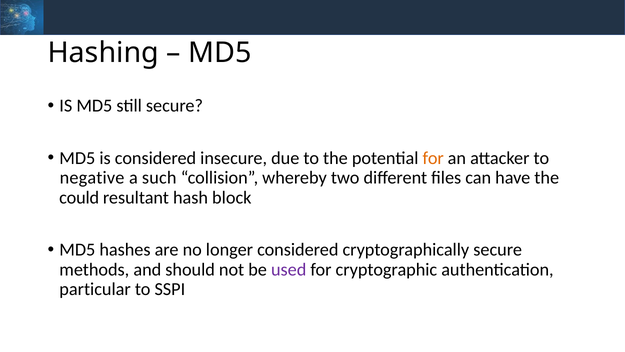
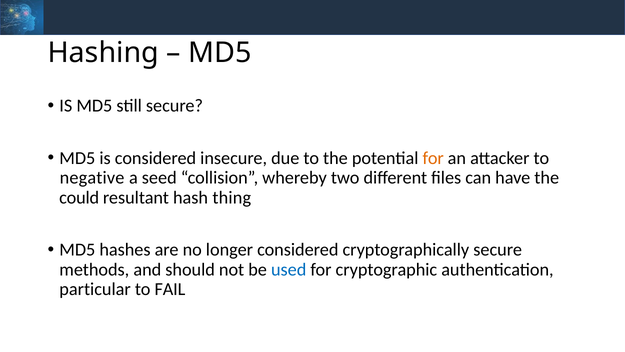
such: such -> seed (159, 178)
block: block -> thing (232, 197)
used colour: purple -> blue (289, 269)
SSPI: SSPI -> FAIL (170, 289)
